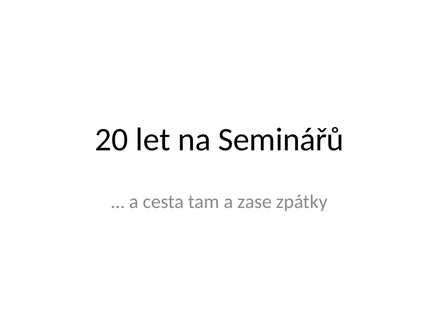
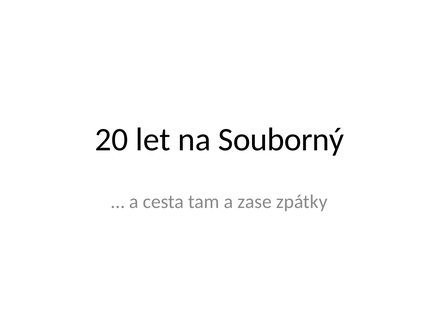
Seminářů: Seminářů -> Souborný (281, 140)
